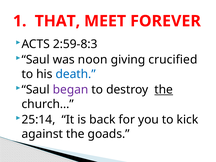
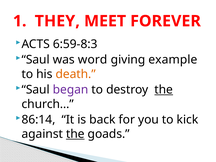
THAT: THAT -> THEY (57, 21)
2:59-8:3: 2:59-8:3 -> 6:59-8:3 (75, 44)
noon: noon -> word (93, 60)
crucified: crucified -> example (173, 60)
death colour: blue -> orange (76, 74)
25:14: 25:14 -> 86:14 (38, 120)
the underline: none -> present (75, 134)
